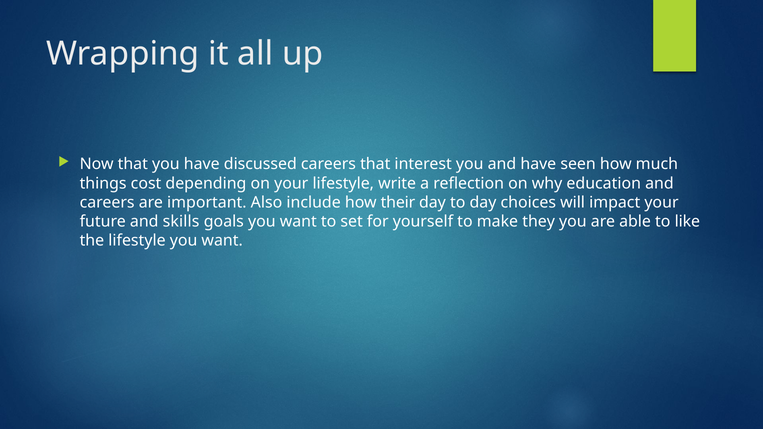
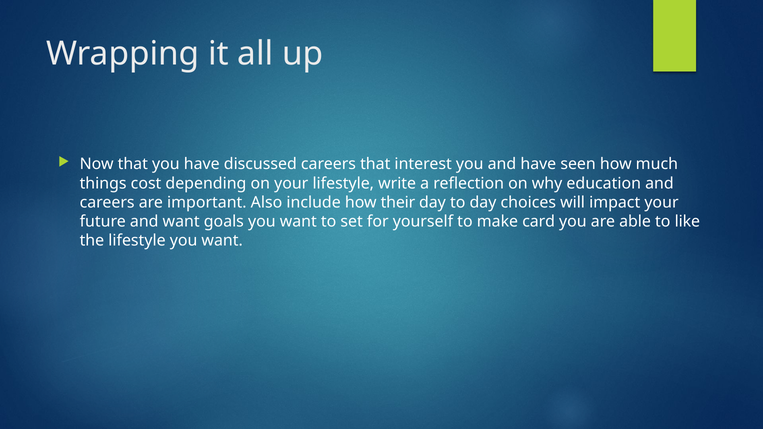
and skills: skills -> want (181, 222)
they: they -> card (539, 222)
